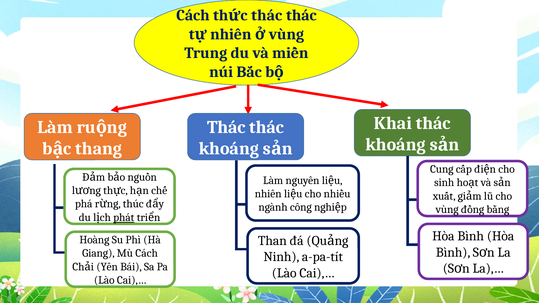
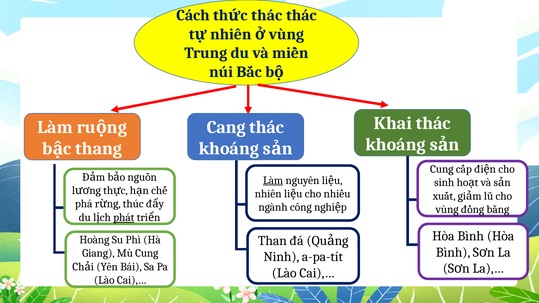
Thác: Thác -> Cang (226, 127)
Làm underline: none -> present (273, 180)
Mù Cách: Cách -> Cung (147, 253)
